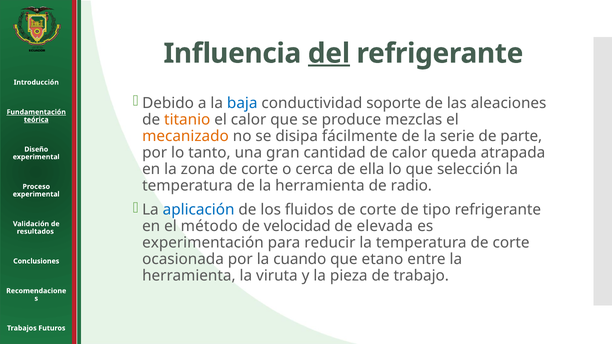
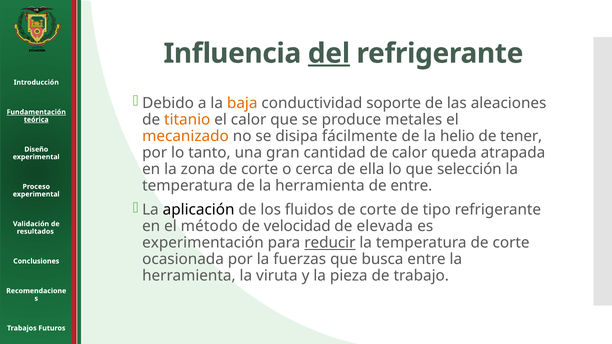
baja colour: blue -> orange (242, 103)
mezclas: mezclas -> metales (414, 120)
serie: serie -> helio (457, 136)
parte: parte -> tener (521, 136)
de radio: radio -> entre (411, 186)
aplicación colour: blue -> black (199, 210)
reducir underline: none -> present (330, 243)
cuando: cuando -> fuerzas (300, 259)
etano: etano -> busca (383, 259)
